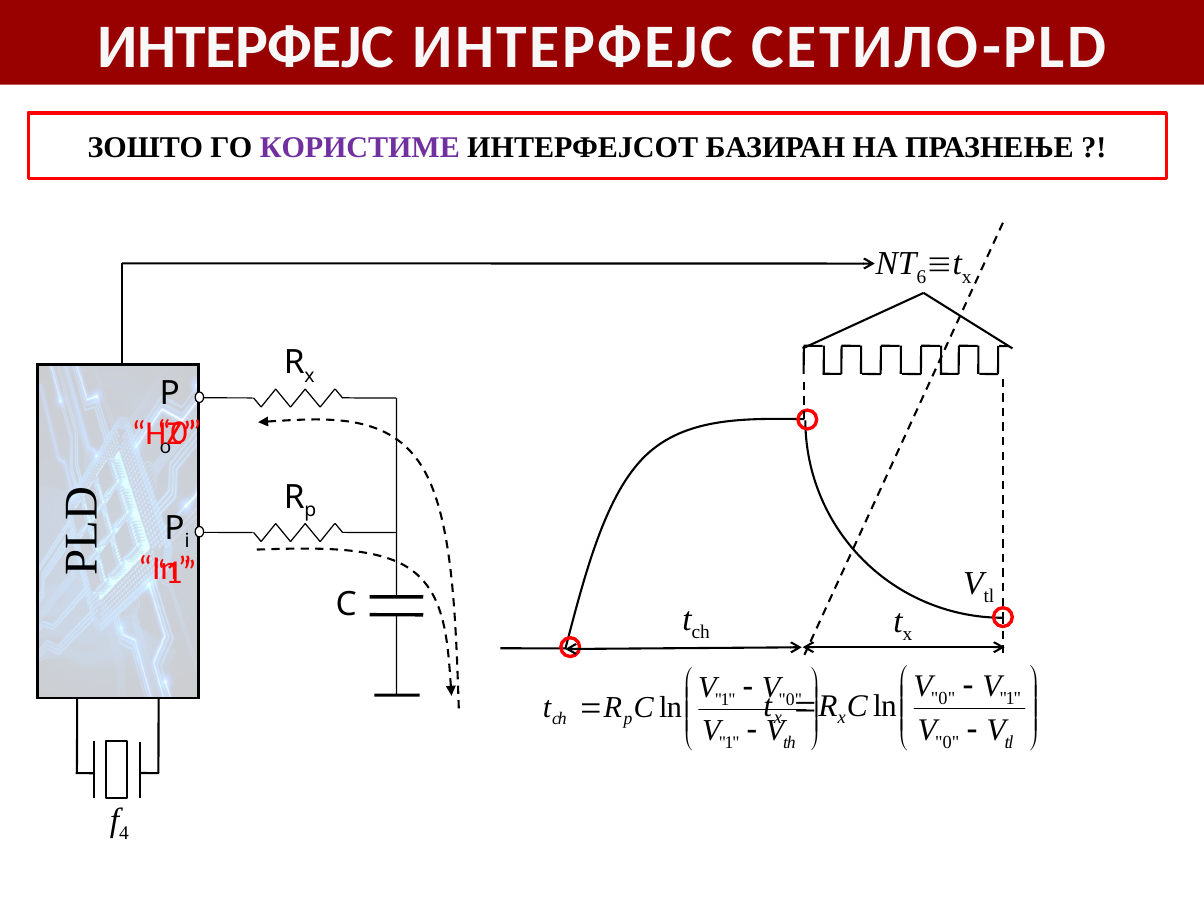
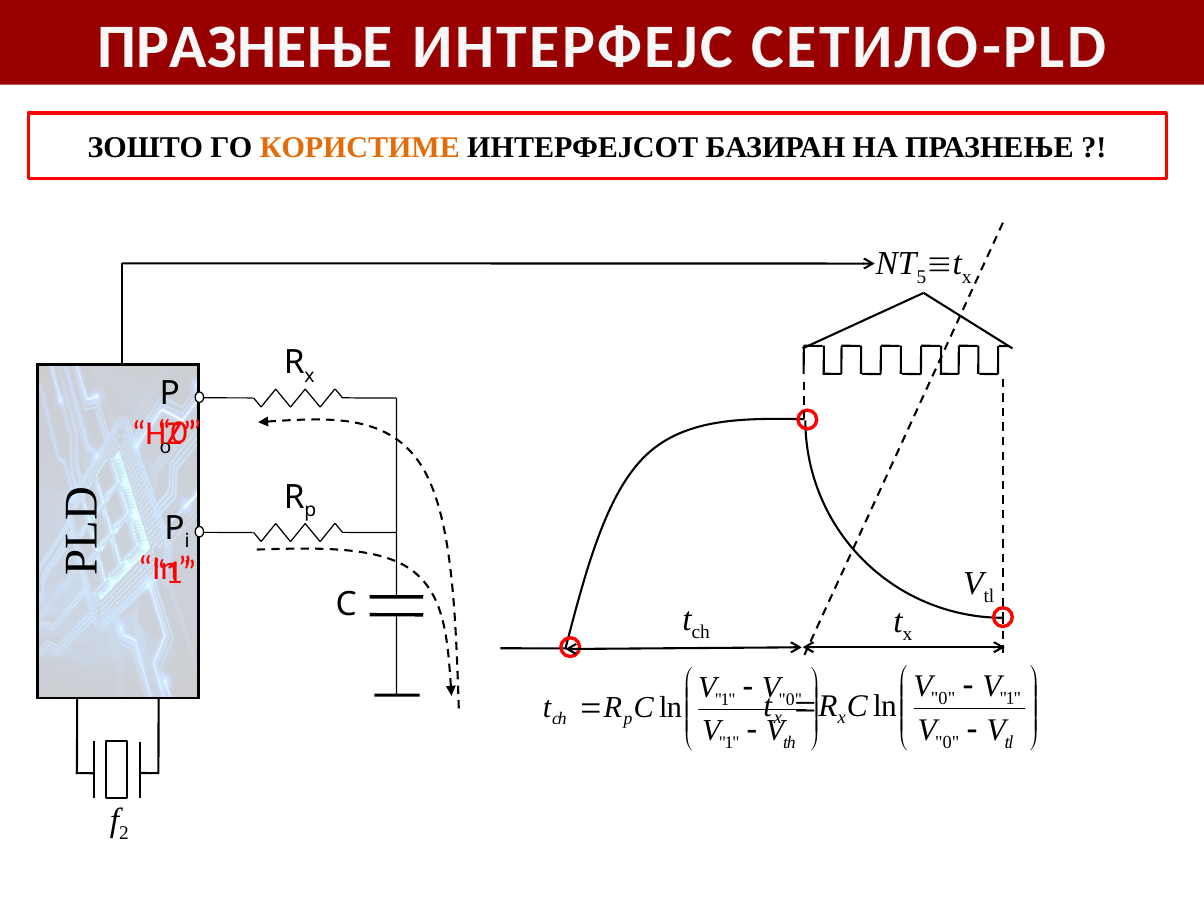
ИНТЕРФЕЈС: ИНТЕРФЕЈС -> ПРАЗНЕЊЕ (245, 47)
КОРИСТИМЕ colour: purple -> orange (360, 148)
6: 6 -> 5 (921, 277)
4: 4 -> 2 (124, 834)
